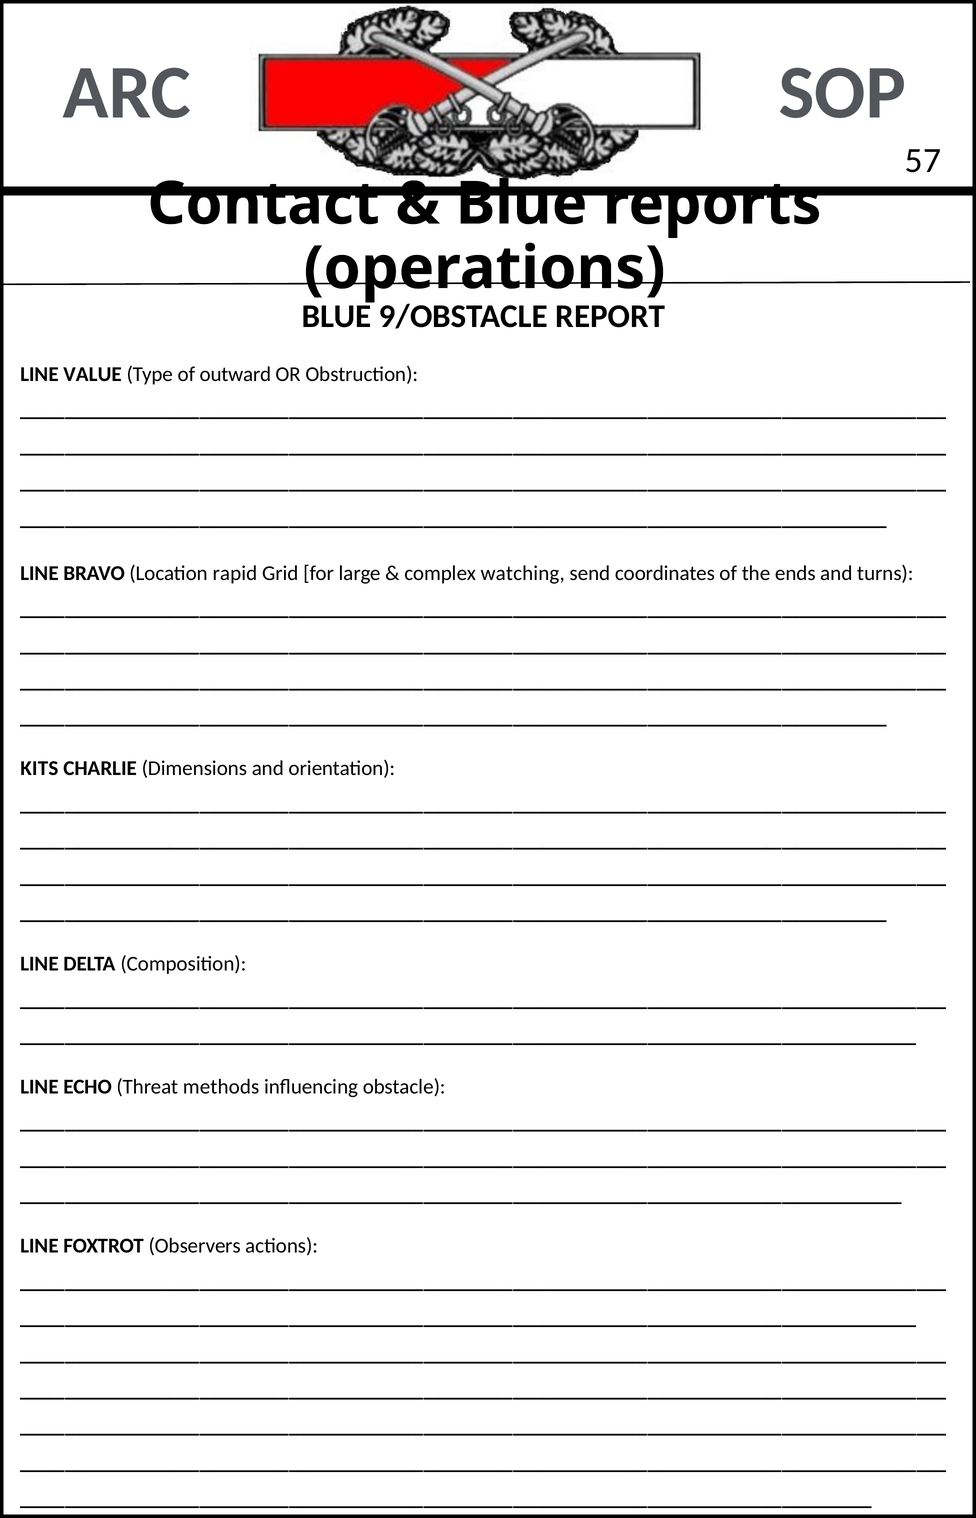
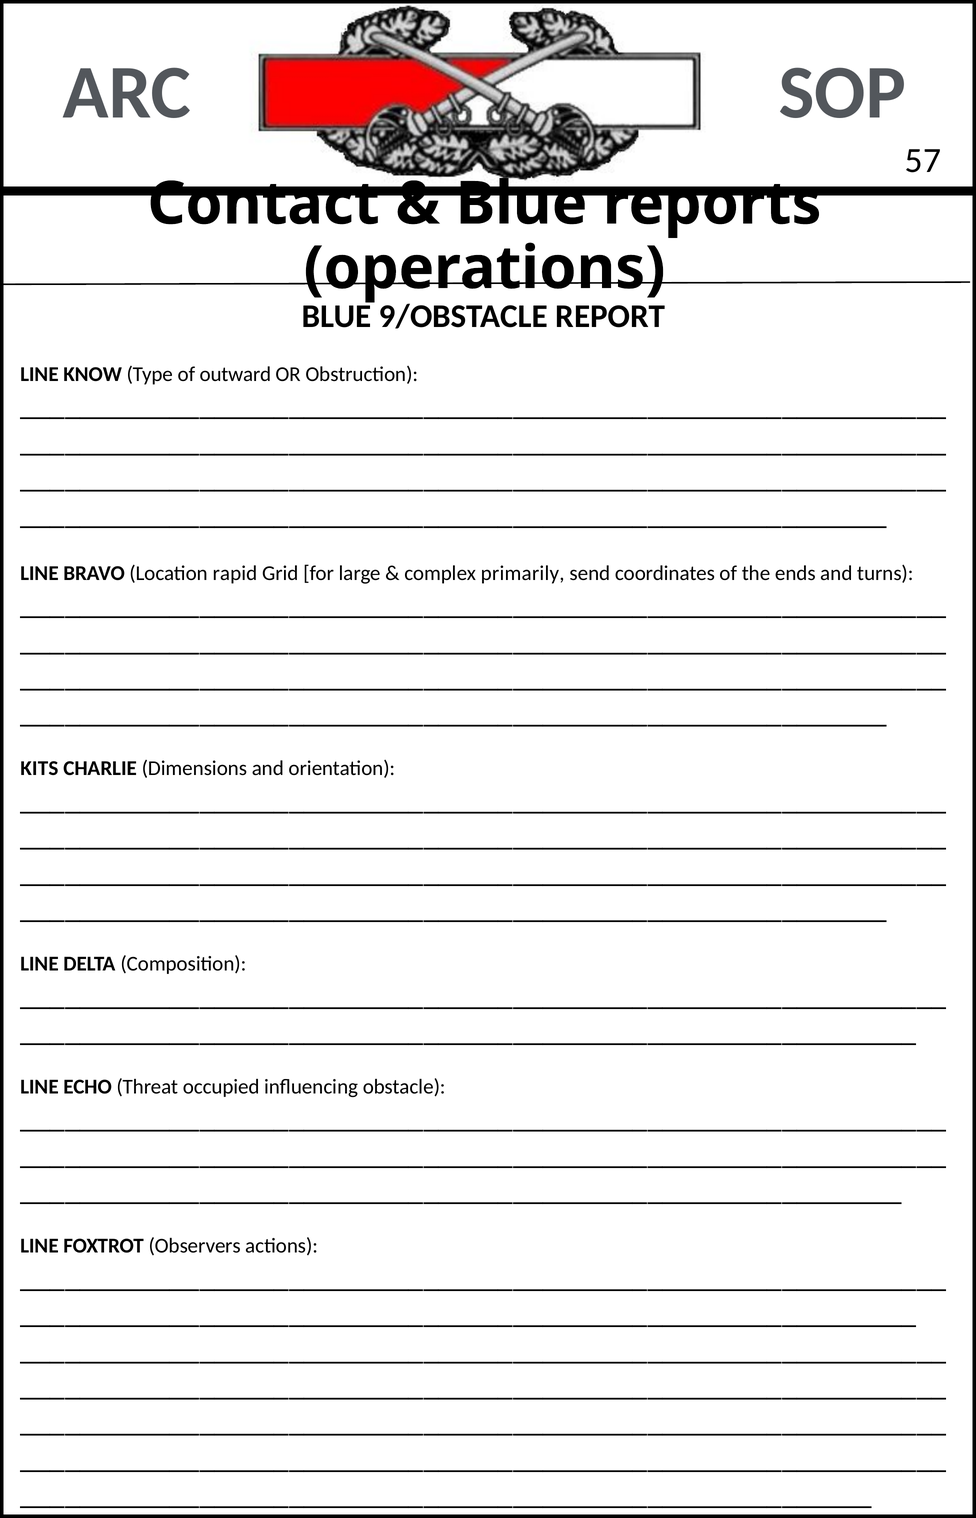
VALUE: VALUE -> KNOW (93, 374)
watching: watching -> primarily (523, 573)
methods: methods -> occupied (221, 1087)
